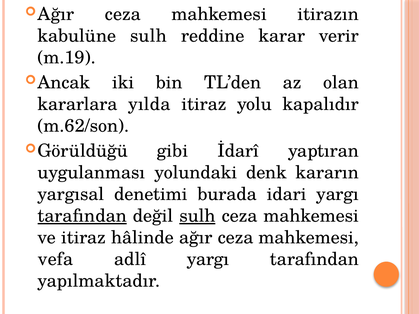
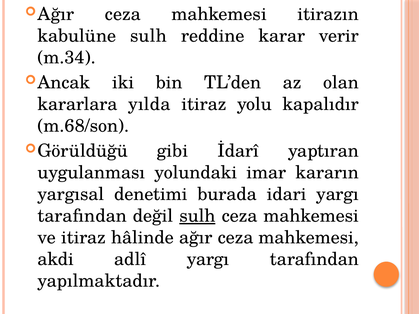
m.19: m.19 -> m.34 (67, 57)
m.62/son: m.62/son -> m.68/son (83, 126)
denk: denk -> imar (266, 173)
tarafından underline: present -> none (82, 216)
vefa: vefa -> akdi (56, 259)
